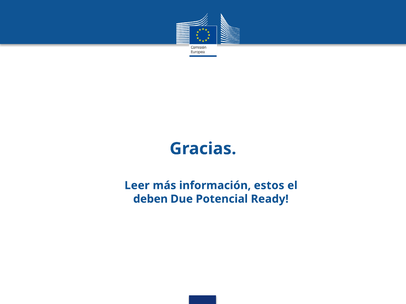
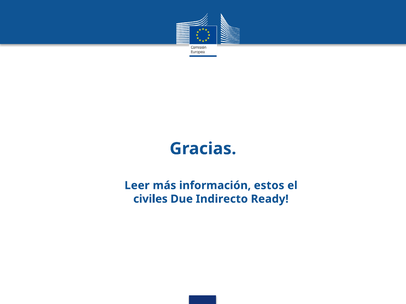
deben: deben -> civiles (150, 199)
Potencial: Potencial -> Indirecto (222, 199)
